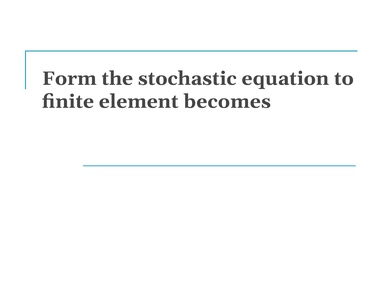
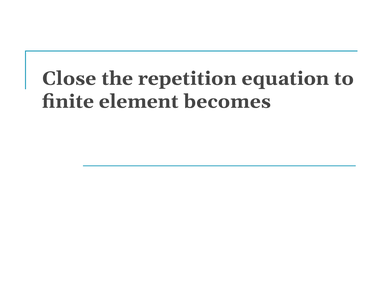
Form: Form -> Close (69, 79)
stochastic: stochastic -> repetition (187, 79)
